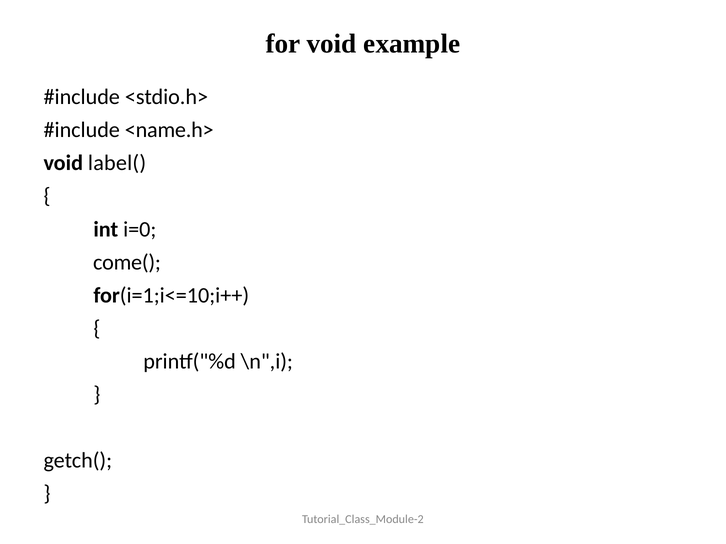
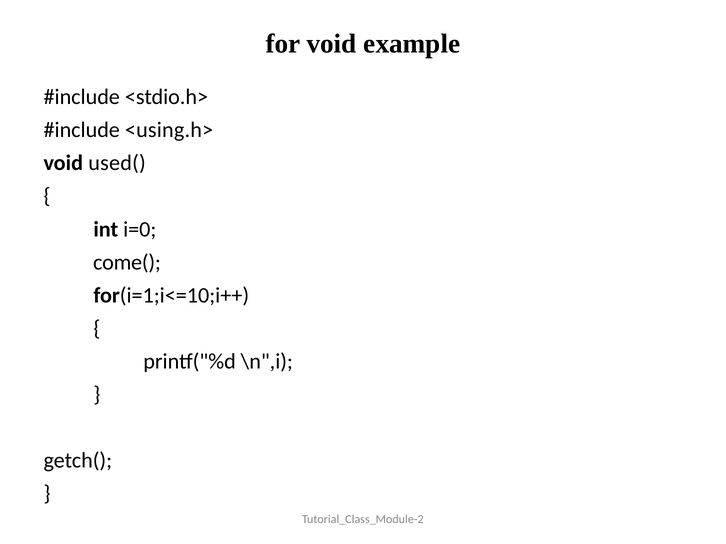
<name.h>: <name.h> -> <using.h> (169, 130)
label(: label( -> used( (117, 163)
